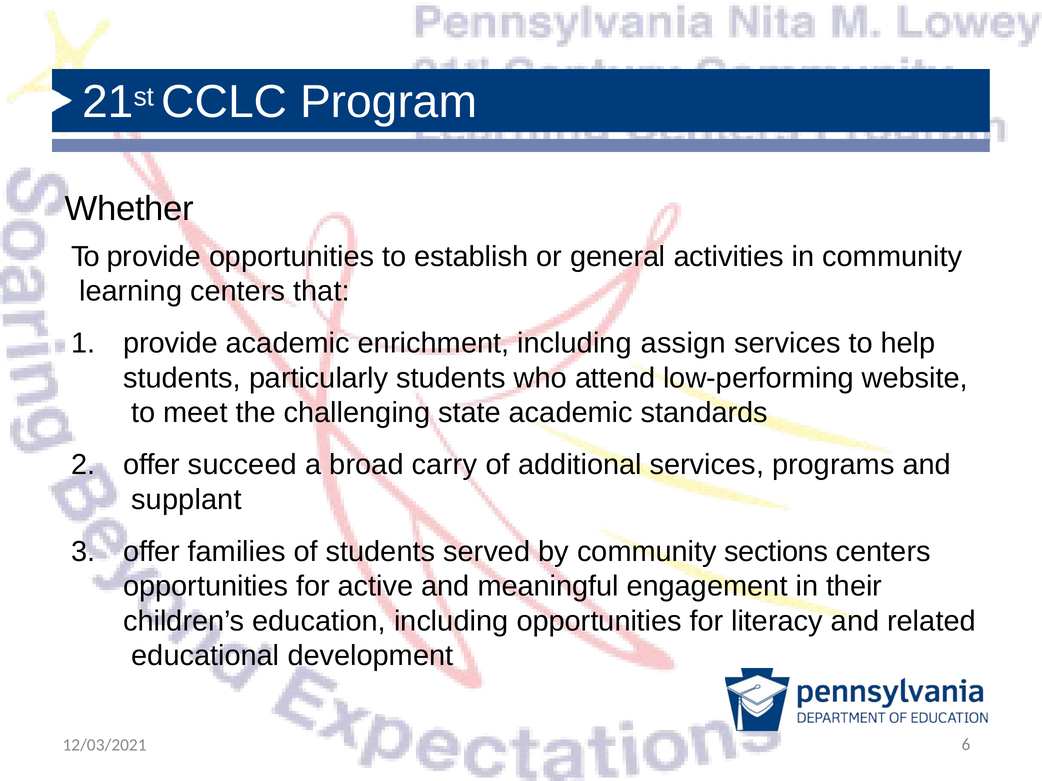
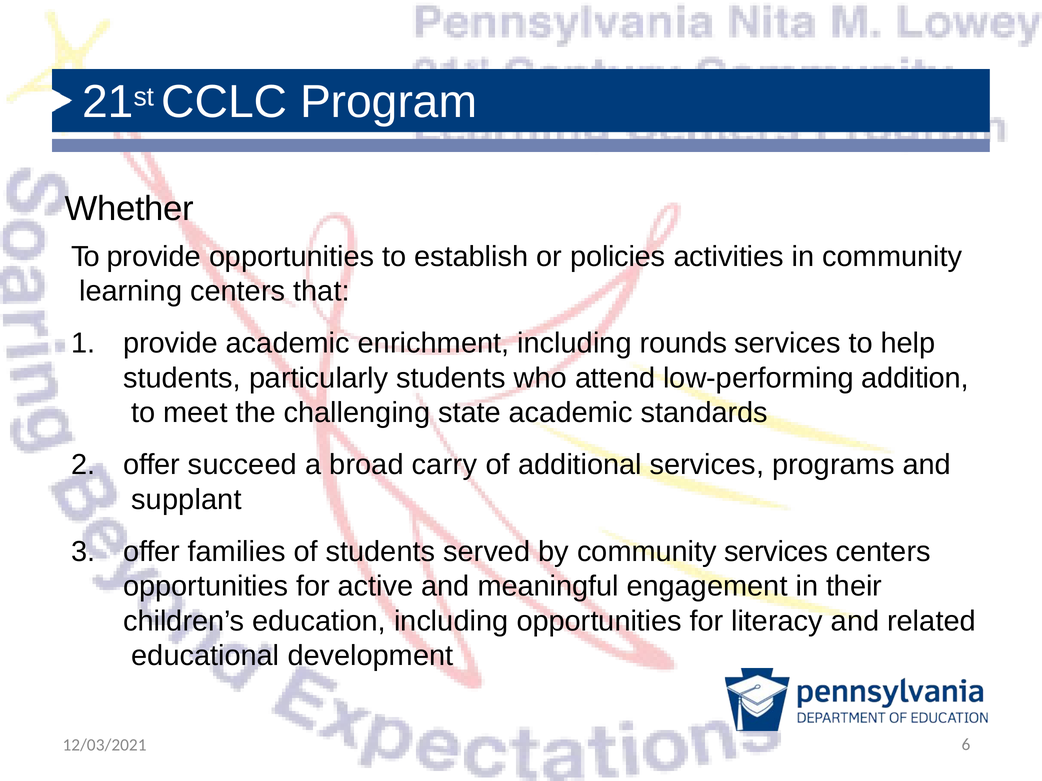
general: general -> policies (618, 257)
assign: assign -> rounds (683, 344)
website: website -> addition (915, 378)
community sections: sections -> services (776, 552)
